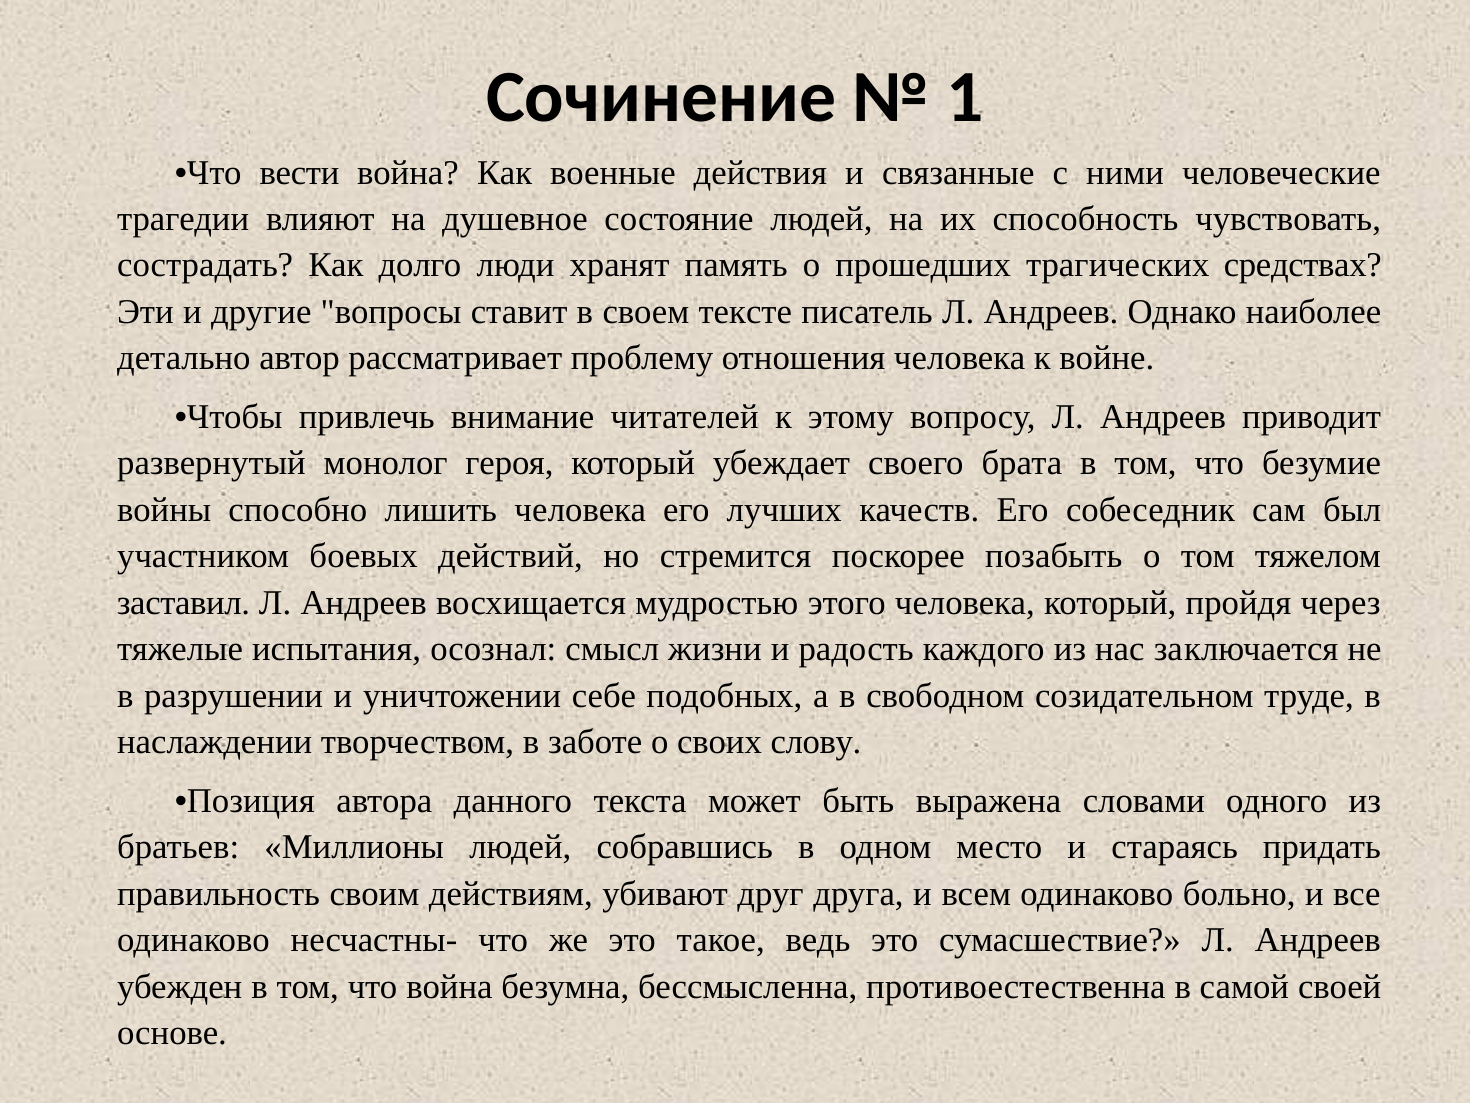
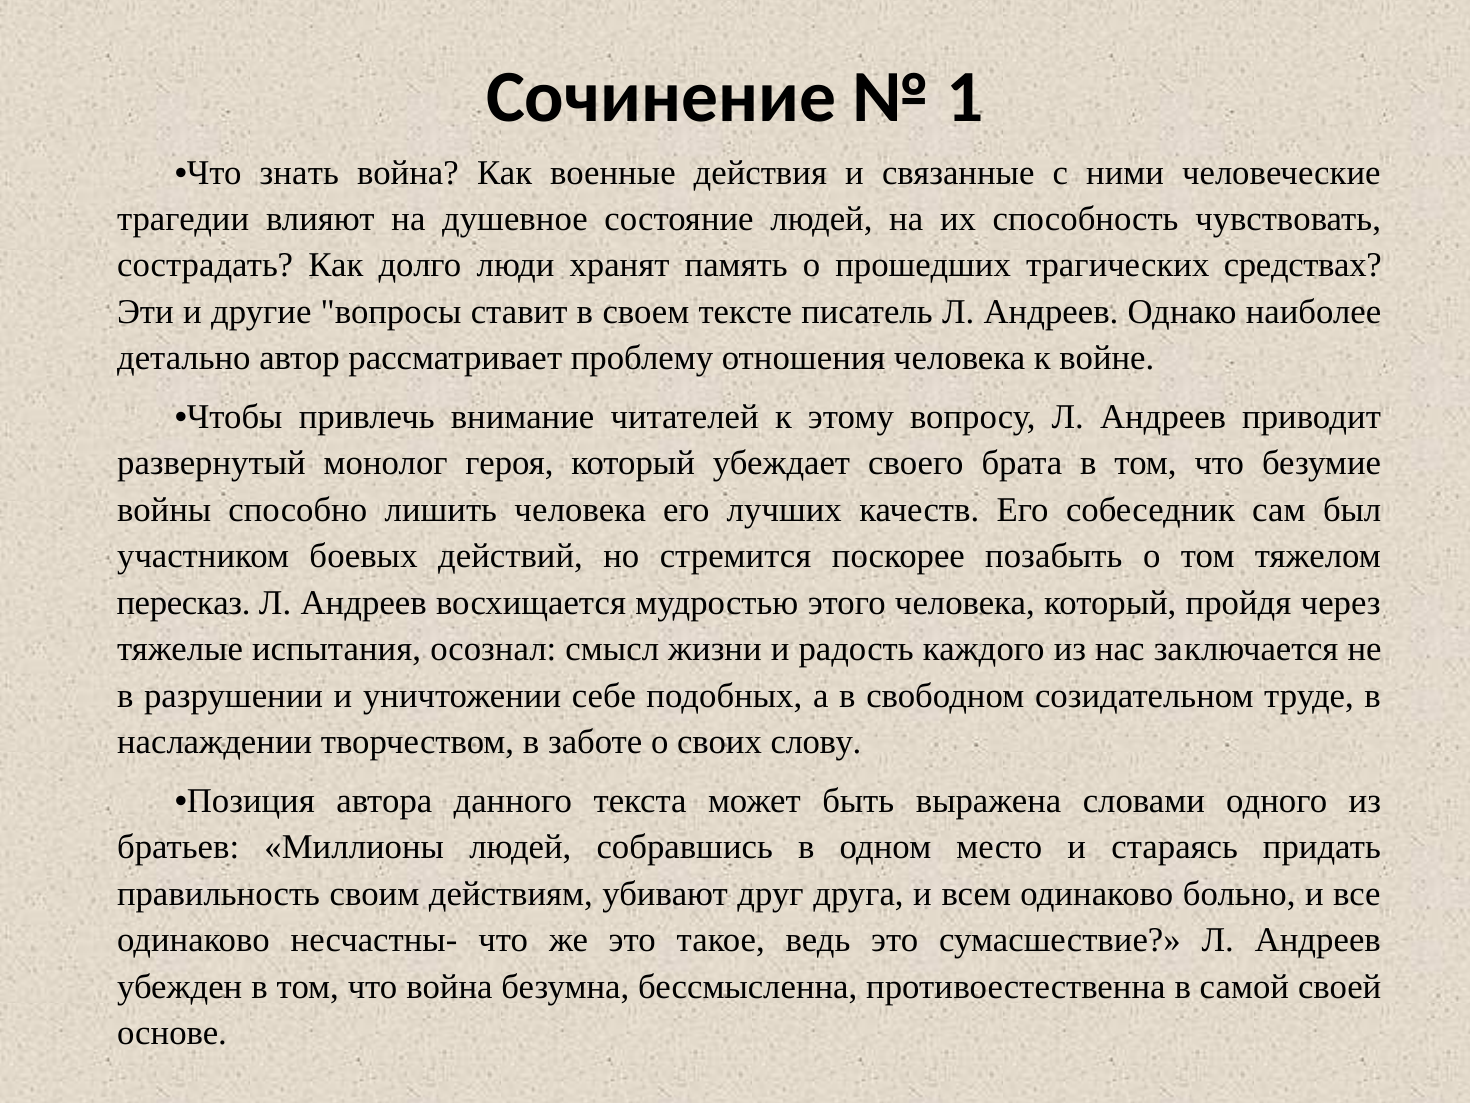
вести: вести -> знать (299, 173)
заставил: заставил -> пересказ (183, 603)
